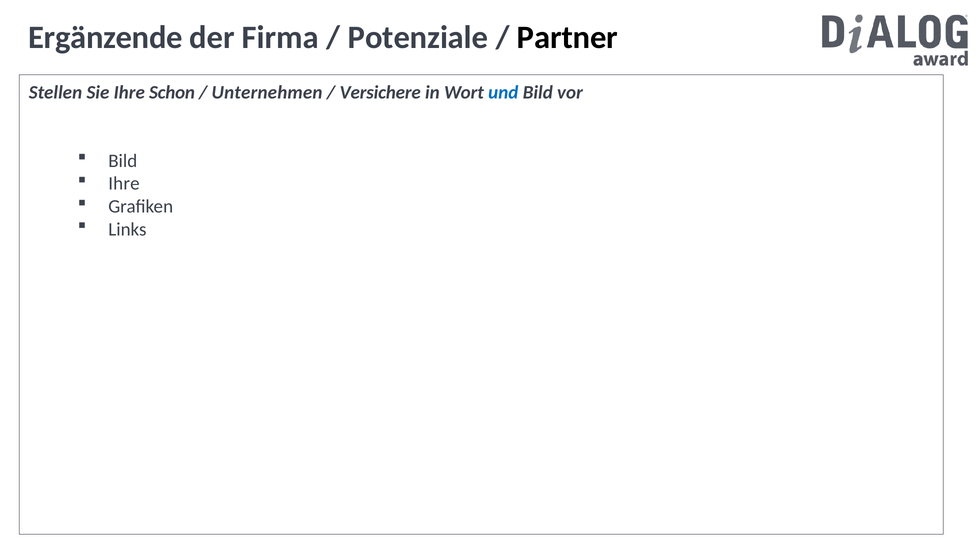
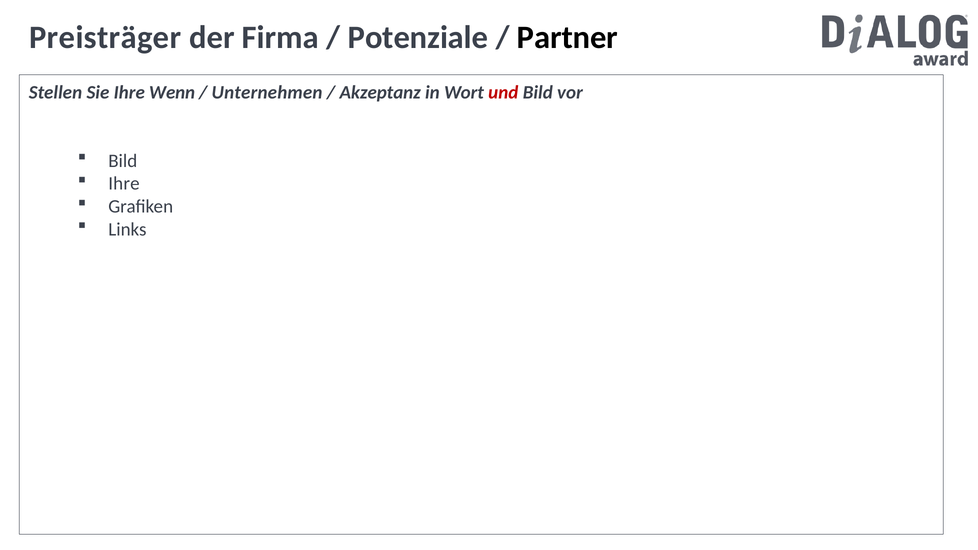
Ergänzende: Ergänzende -> Preisträger (105, 38)
Schon: Schon -> Wenn (172, 92)
Versichere: Versichere -> Akzeptanz (380, 92)
und colour: blue -> red (503, 92)
